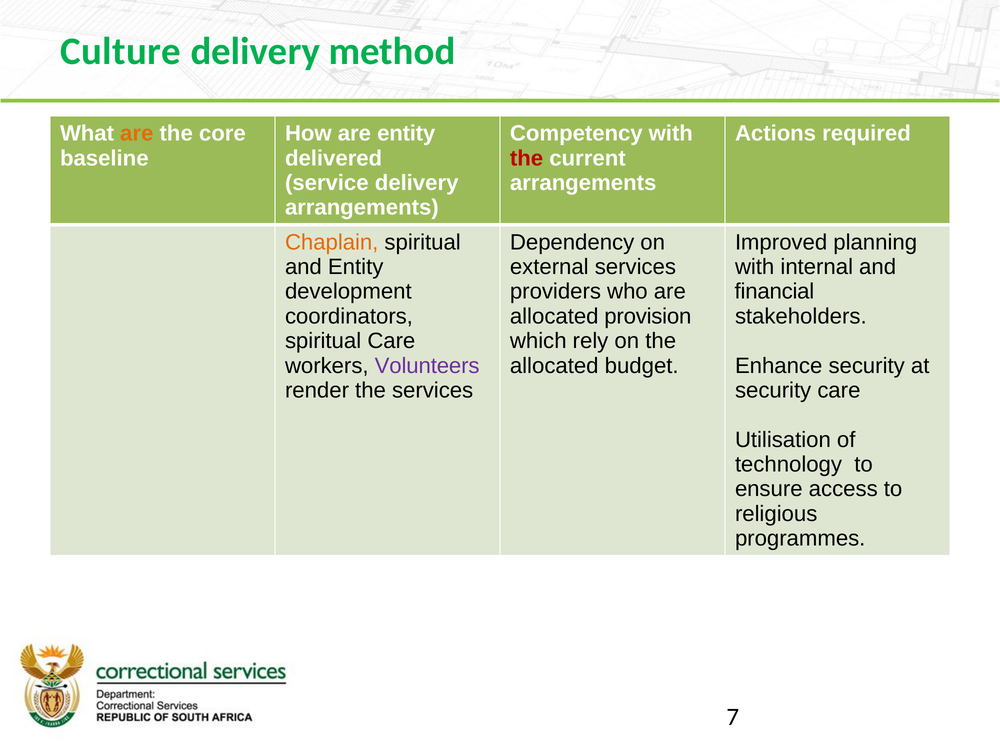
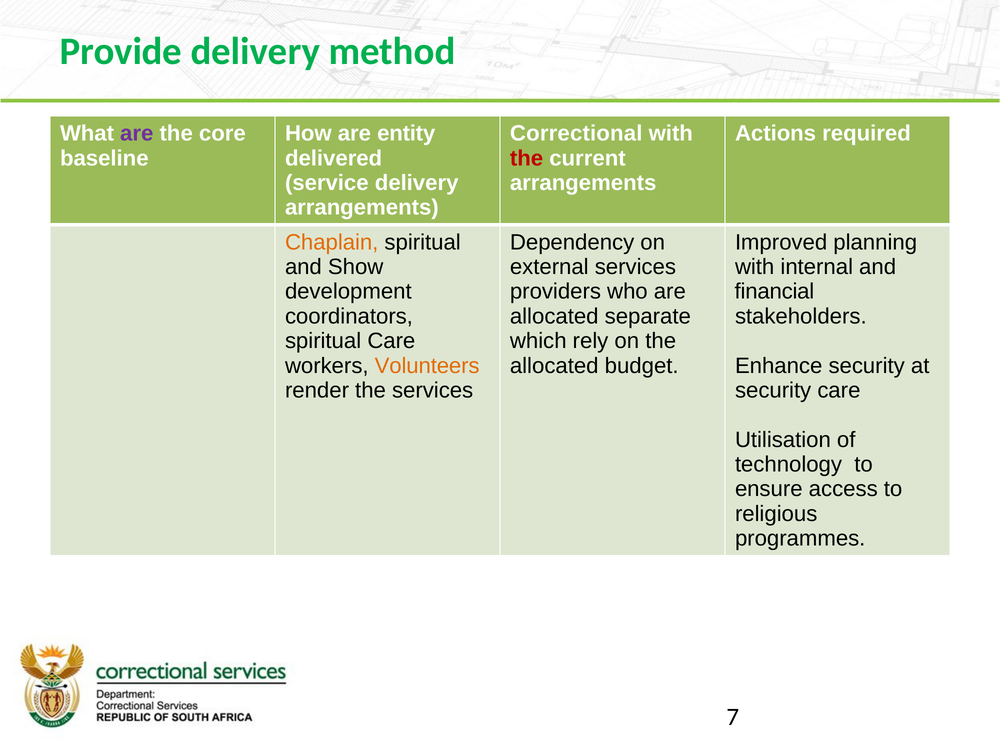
Culture: Culture -> Provide (121, 51)
are colour: orange -> purple (137, 133)
Competency: Competency -> Correctional (576, 133)
and Entity: Entity -> Show (356, 267)
provision: provision -> separate (648, 316)
Volunteers colour: purple -> orange (427, 366)
